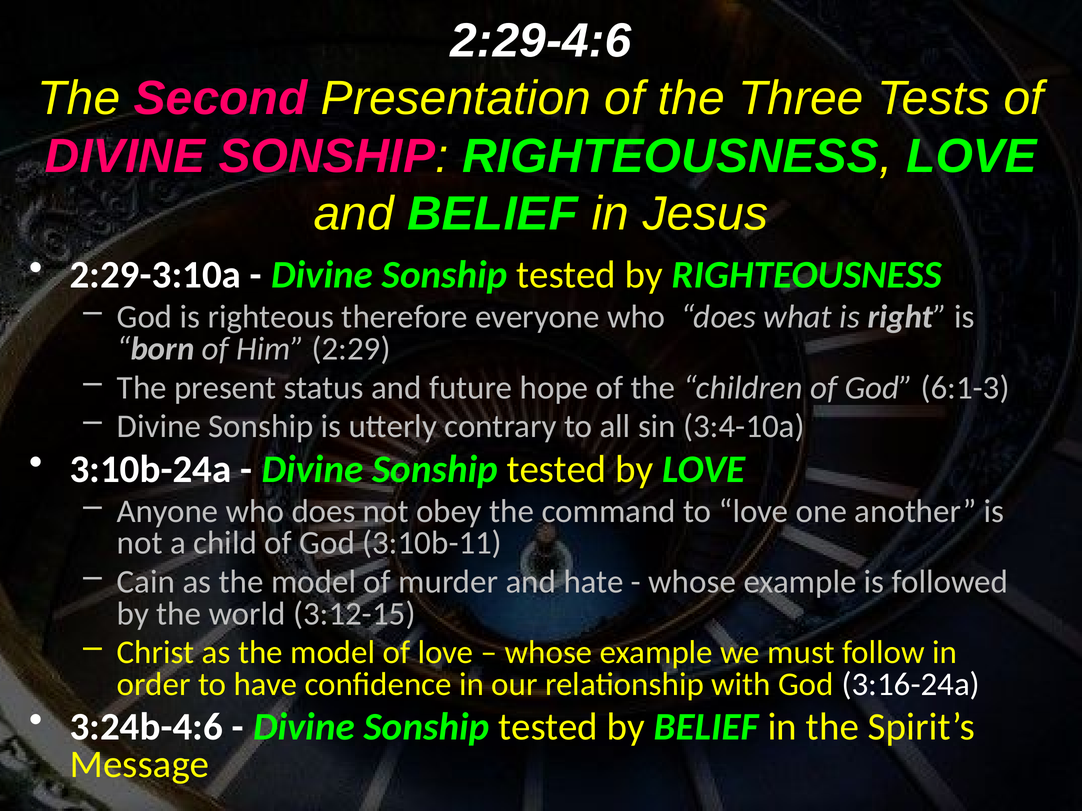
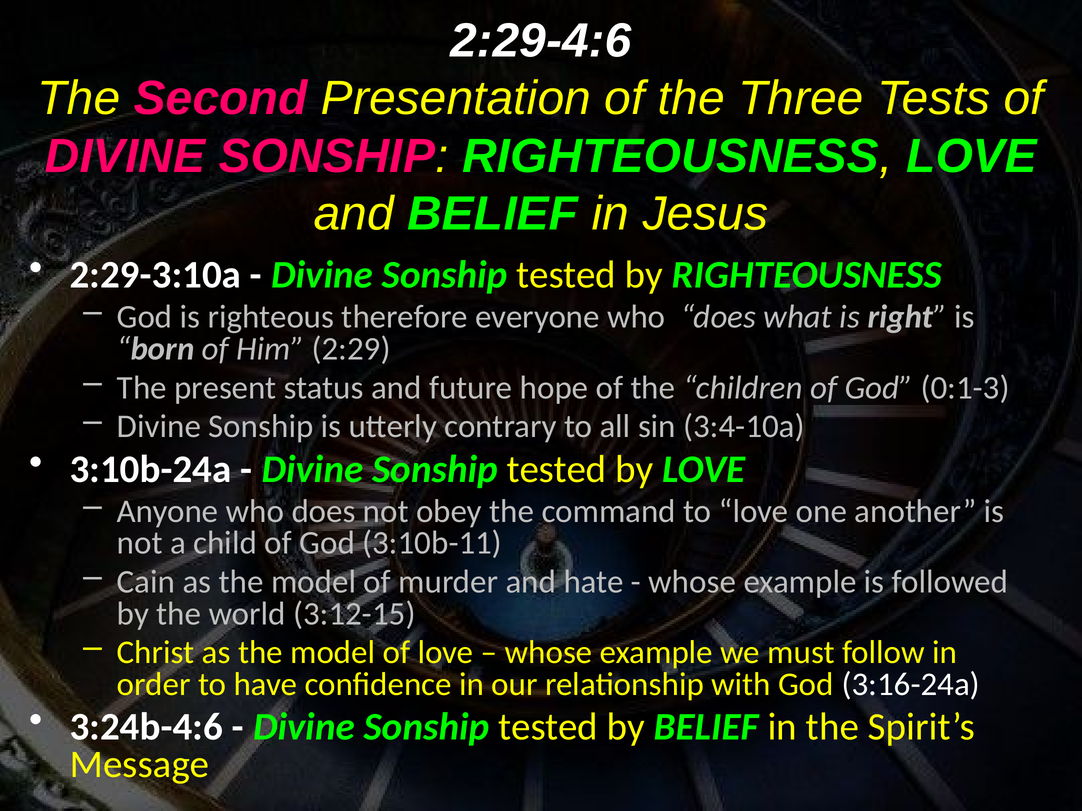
6:1-3: 6:1-3 -> 0:1-3 (965, 388)
